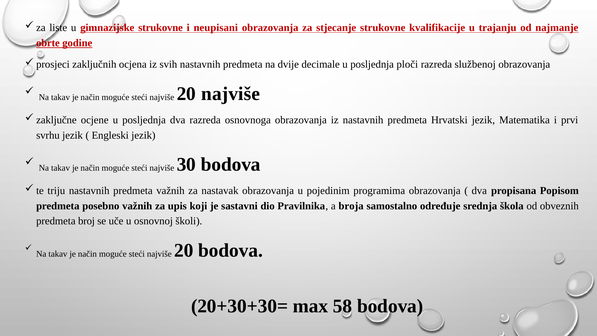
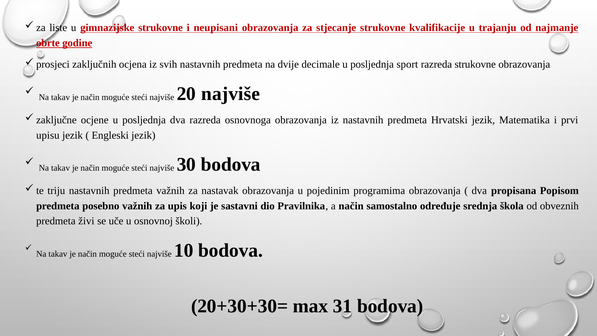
ploči: ploči -> sport (407, 64)
razreda službenoj: službenoj -> strukovne (475, 64)
svrhu: svrhu -> upisu (48, 135)
a broja: broja -> način (351, 206)
broj: broj -> živi (86, 221)
20: 20 -> 10 (184, 250)
58: 58 -> 31 (343, 306)
